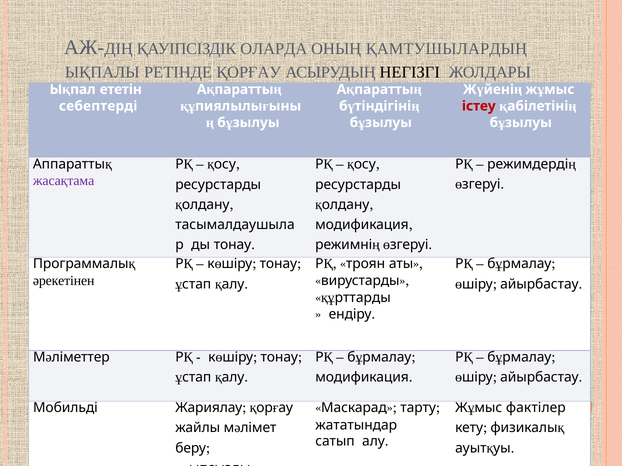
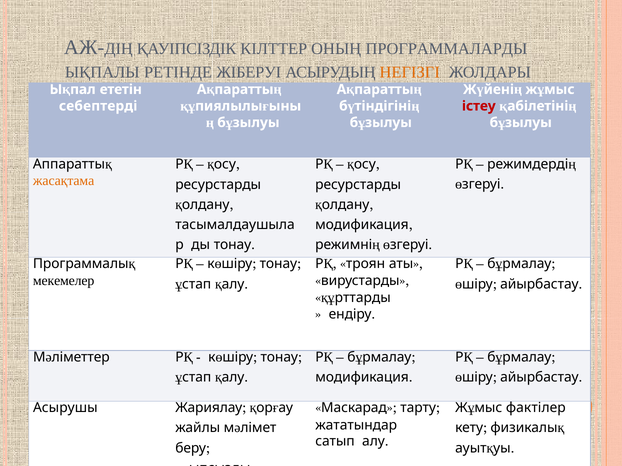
ОЛАРДА: ОЛАРДА -> КІЛТТЕР (274, 49)
ҚАМТУШЫЛАРДЫҢ: ҚАМТУШЫЛАРДЫҢ -> ПРОГРАММАЛАРДЫ (446, 49)
ҚОРҒАУ: ҚОРҒАУ -> ЖІБЕРУІ (249, 73)
НЕГІЗГІ colour: black -> orange (410, 73)
жасақтама colour: purple -> orange (64, 181)
әрекетінен: әрекетінен -> мекемелер (64, 281)
Мобильді: Мобильді -> Асырушы (65, 408)
